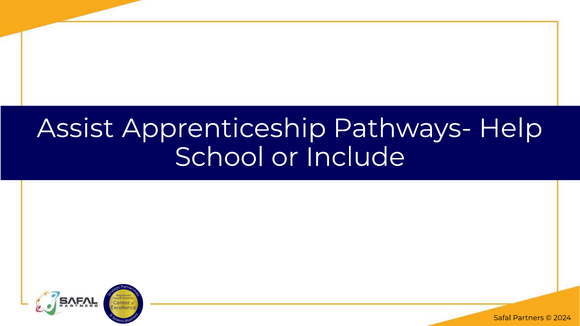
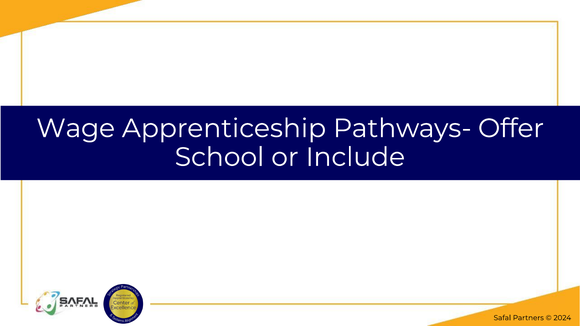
Assist: Assist -> Wage (76, 128)
Help: Help -> Offer (511, 128)
